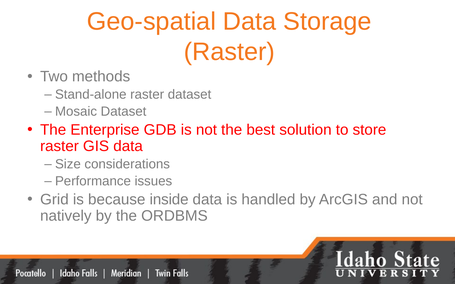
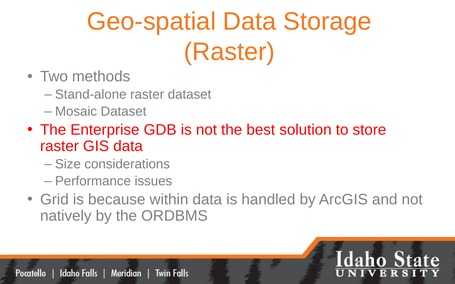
inside: inside -> within (169, 200)
